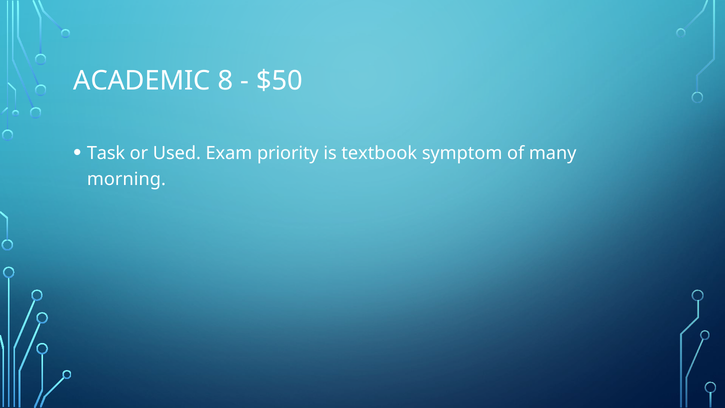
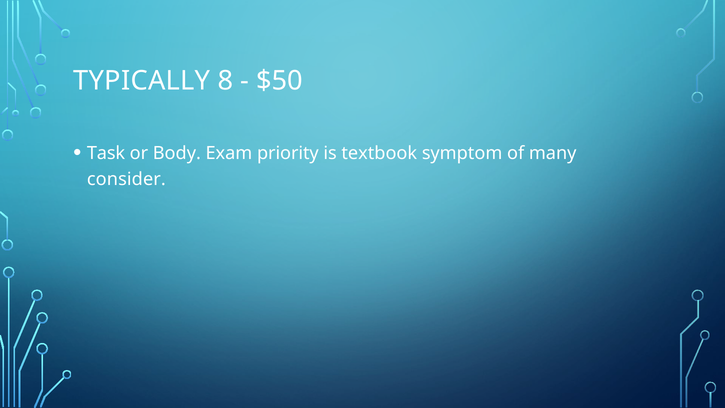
ACADEMIC: ACADEMIC -> TYPICALLY (142, 81)
Used: Used -> Body (177, 153)
morning: morning -> consider (126, 179)
